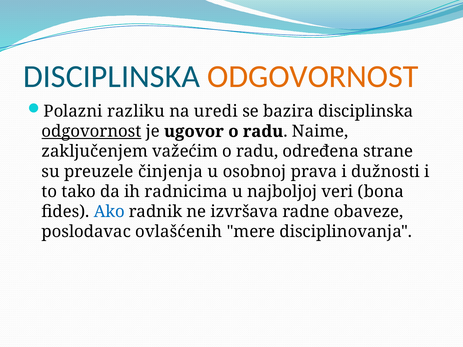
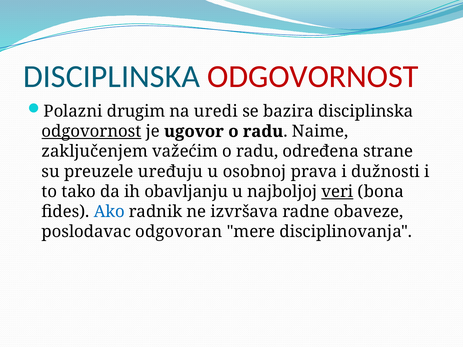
ODGOVORNOST colour: orange -> red (313, 76)
razliku: razliku -> drugim (136, 111)
činjenja: činjenja -> uređuju (170, 172)
radnicima: radnicima -> obavljanju (186, 192)
veri underline: none -> present (337, 192)
ovlašćenih: ovlašćenih -> odgovoran (179, 232)
